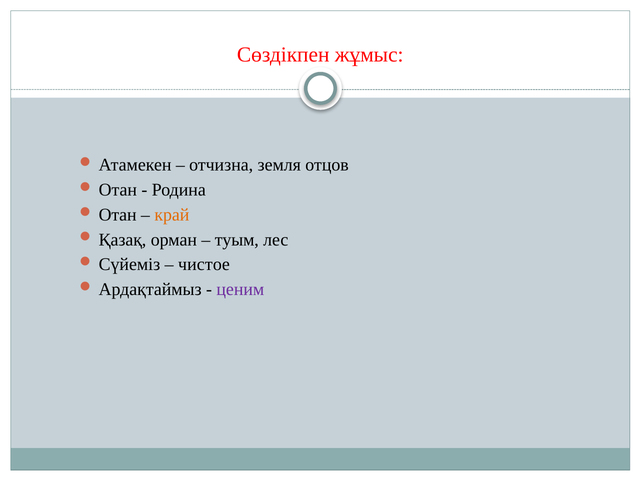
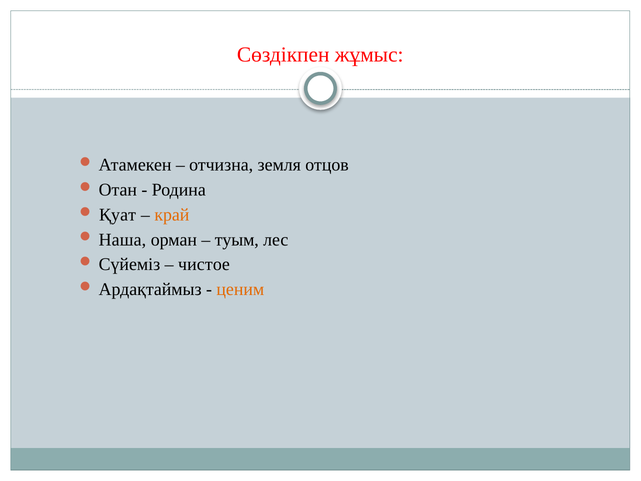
Отан: Отан -> Қуат (118, 215)
Қазақ: Қазақ -> Наша (122, 240)
ценим colour: purple -> orange (240, 289)
